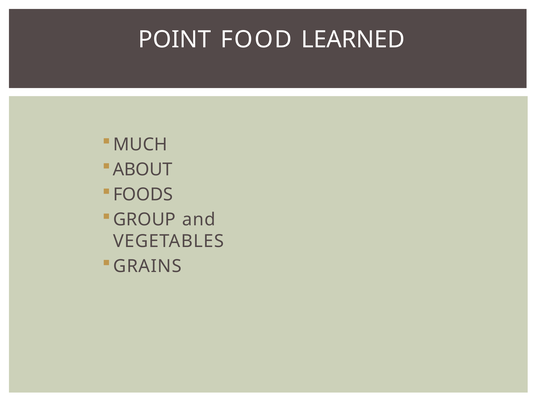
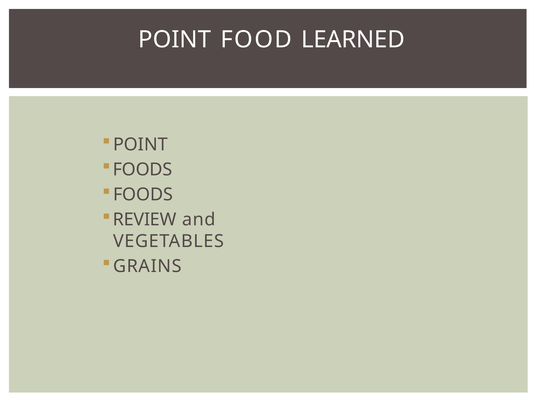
MUCH: MUCH -> POINT (140, 144)
ABOUT: ABOUT -> FOODS (143, 170)
GROUP: GROUP -> REVIEW (145, 220)
